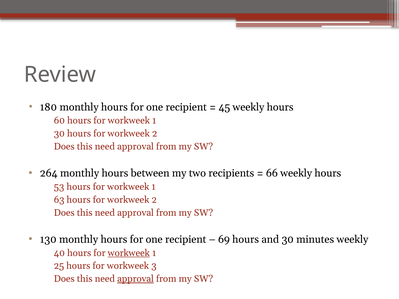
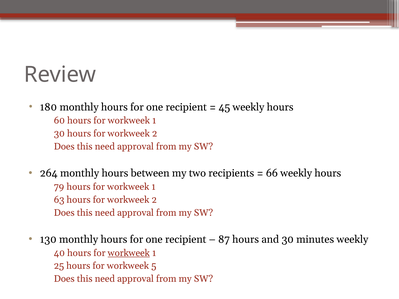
53: 53 -> 79 (59, 187)
69: 69 -> 87 (224, 240)
3: 3 -> 5 (154, 266)
approval underline: present -> none (135, 279)
